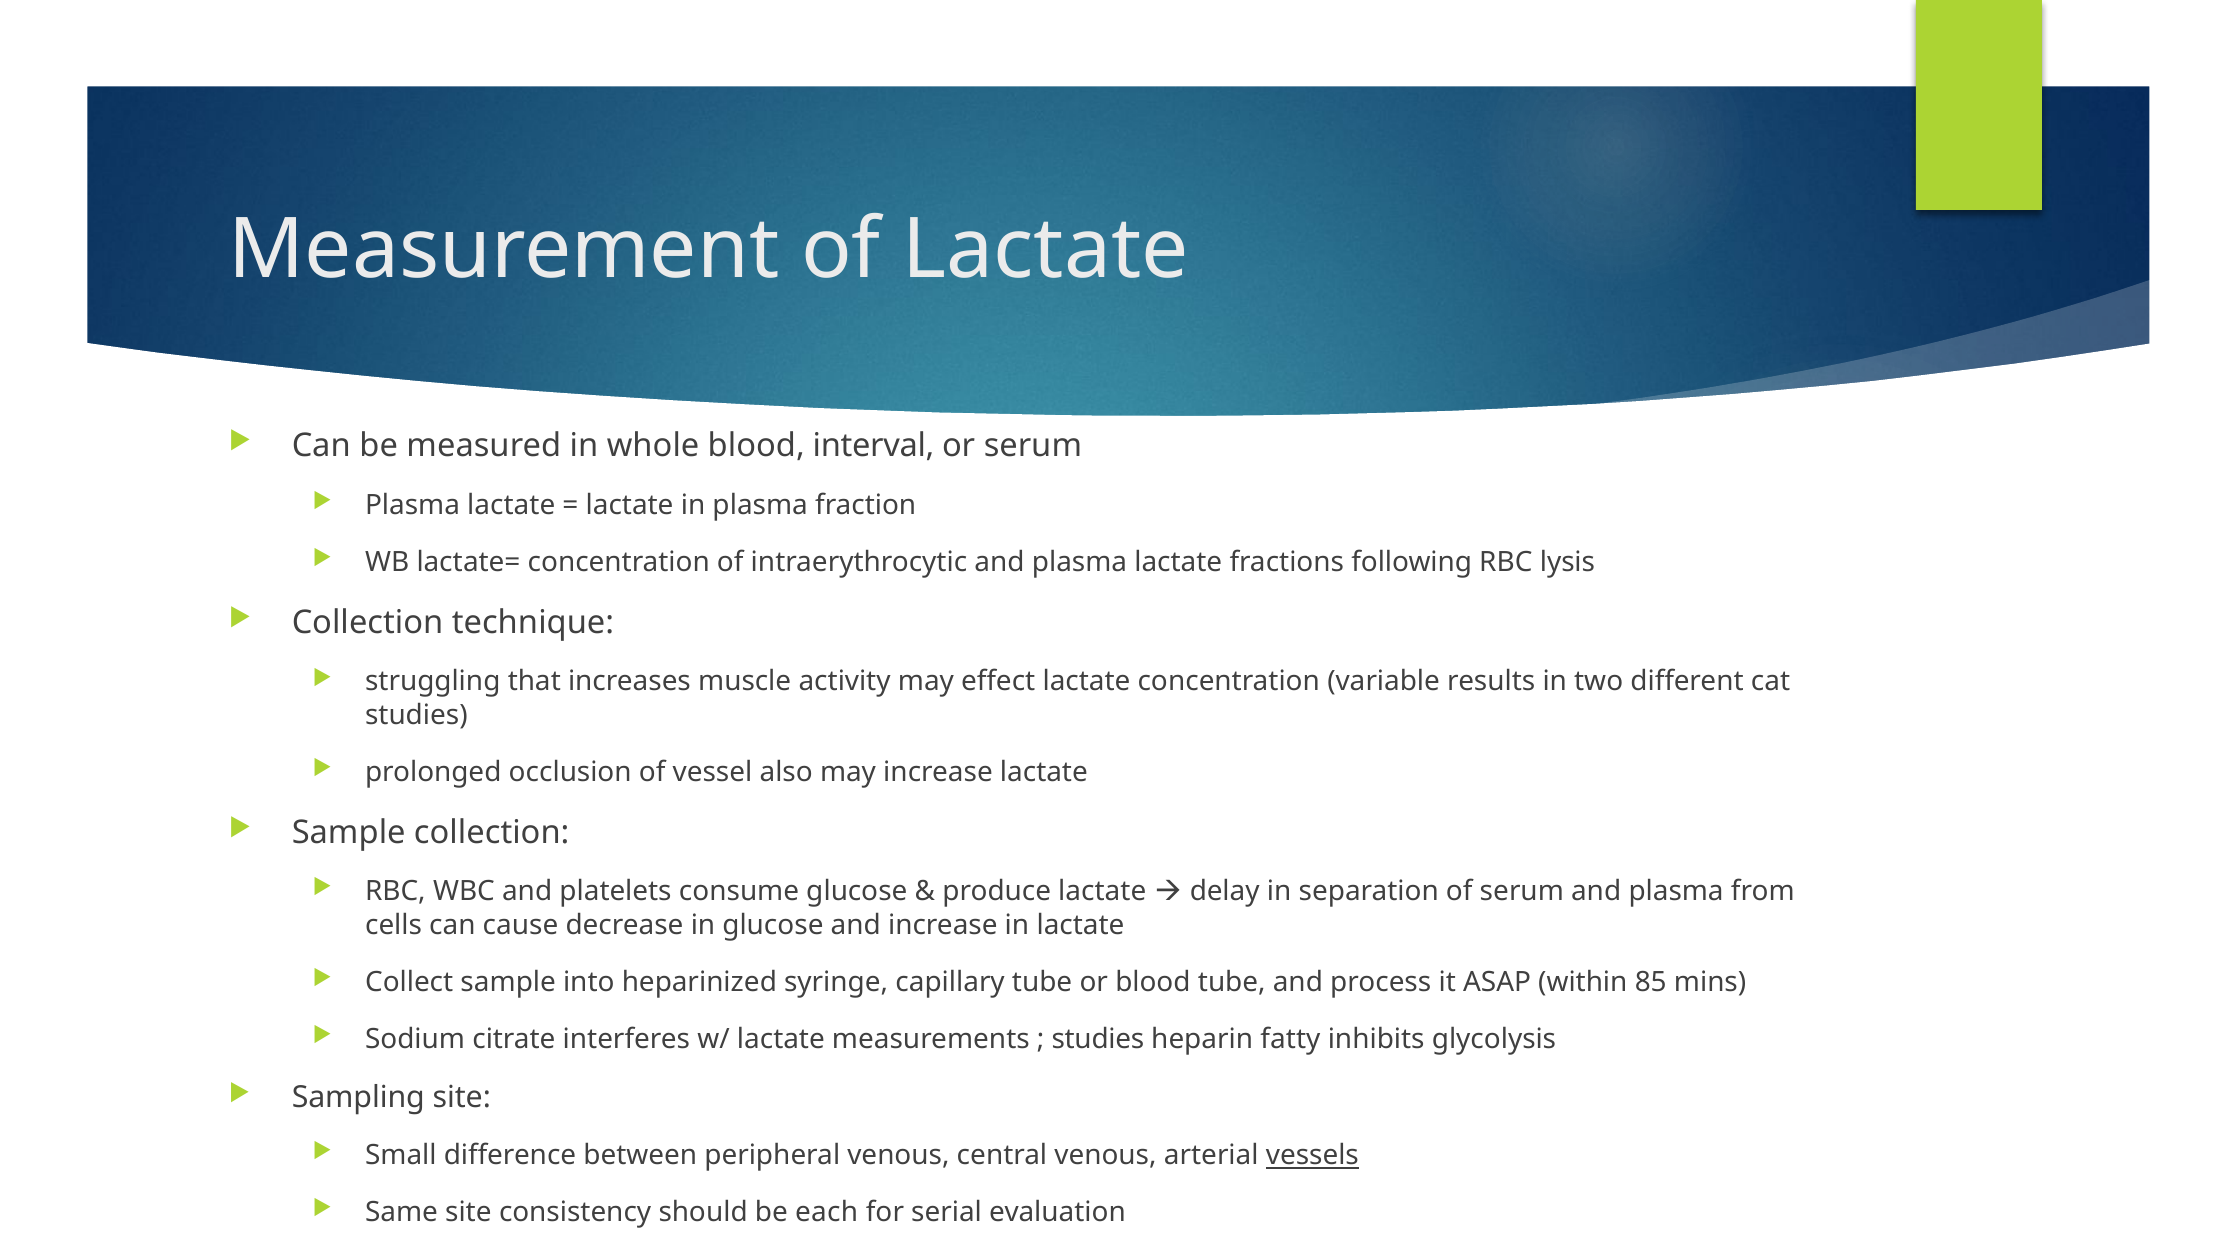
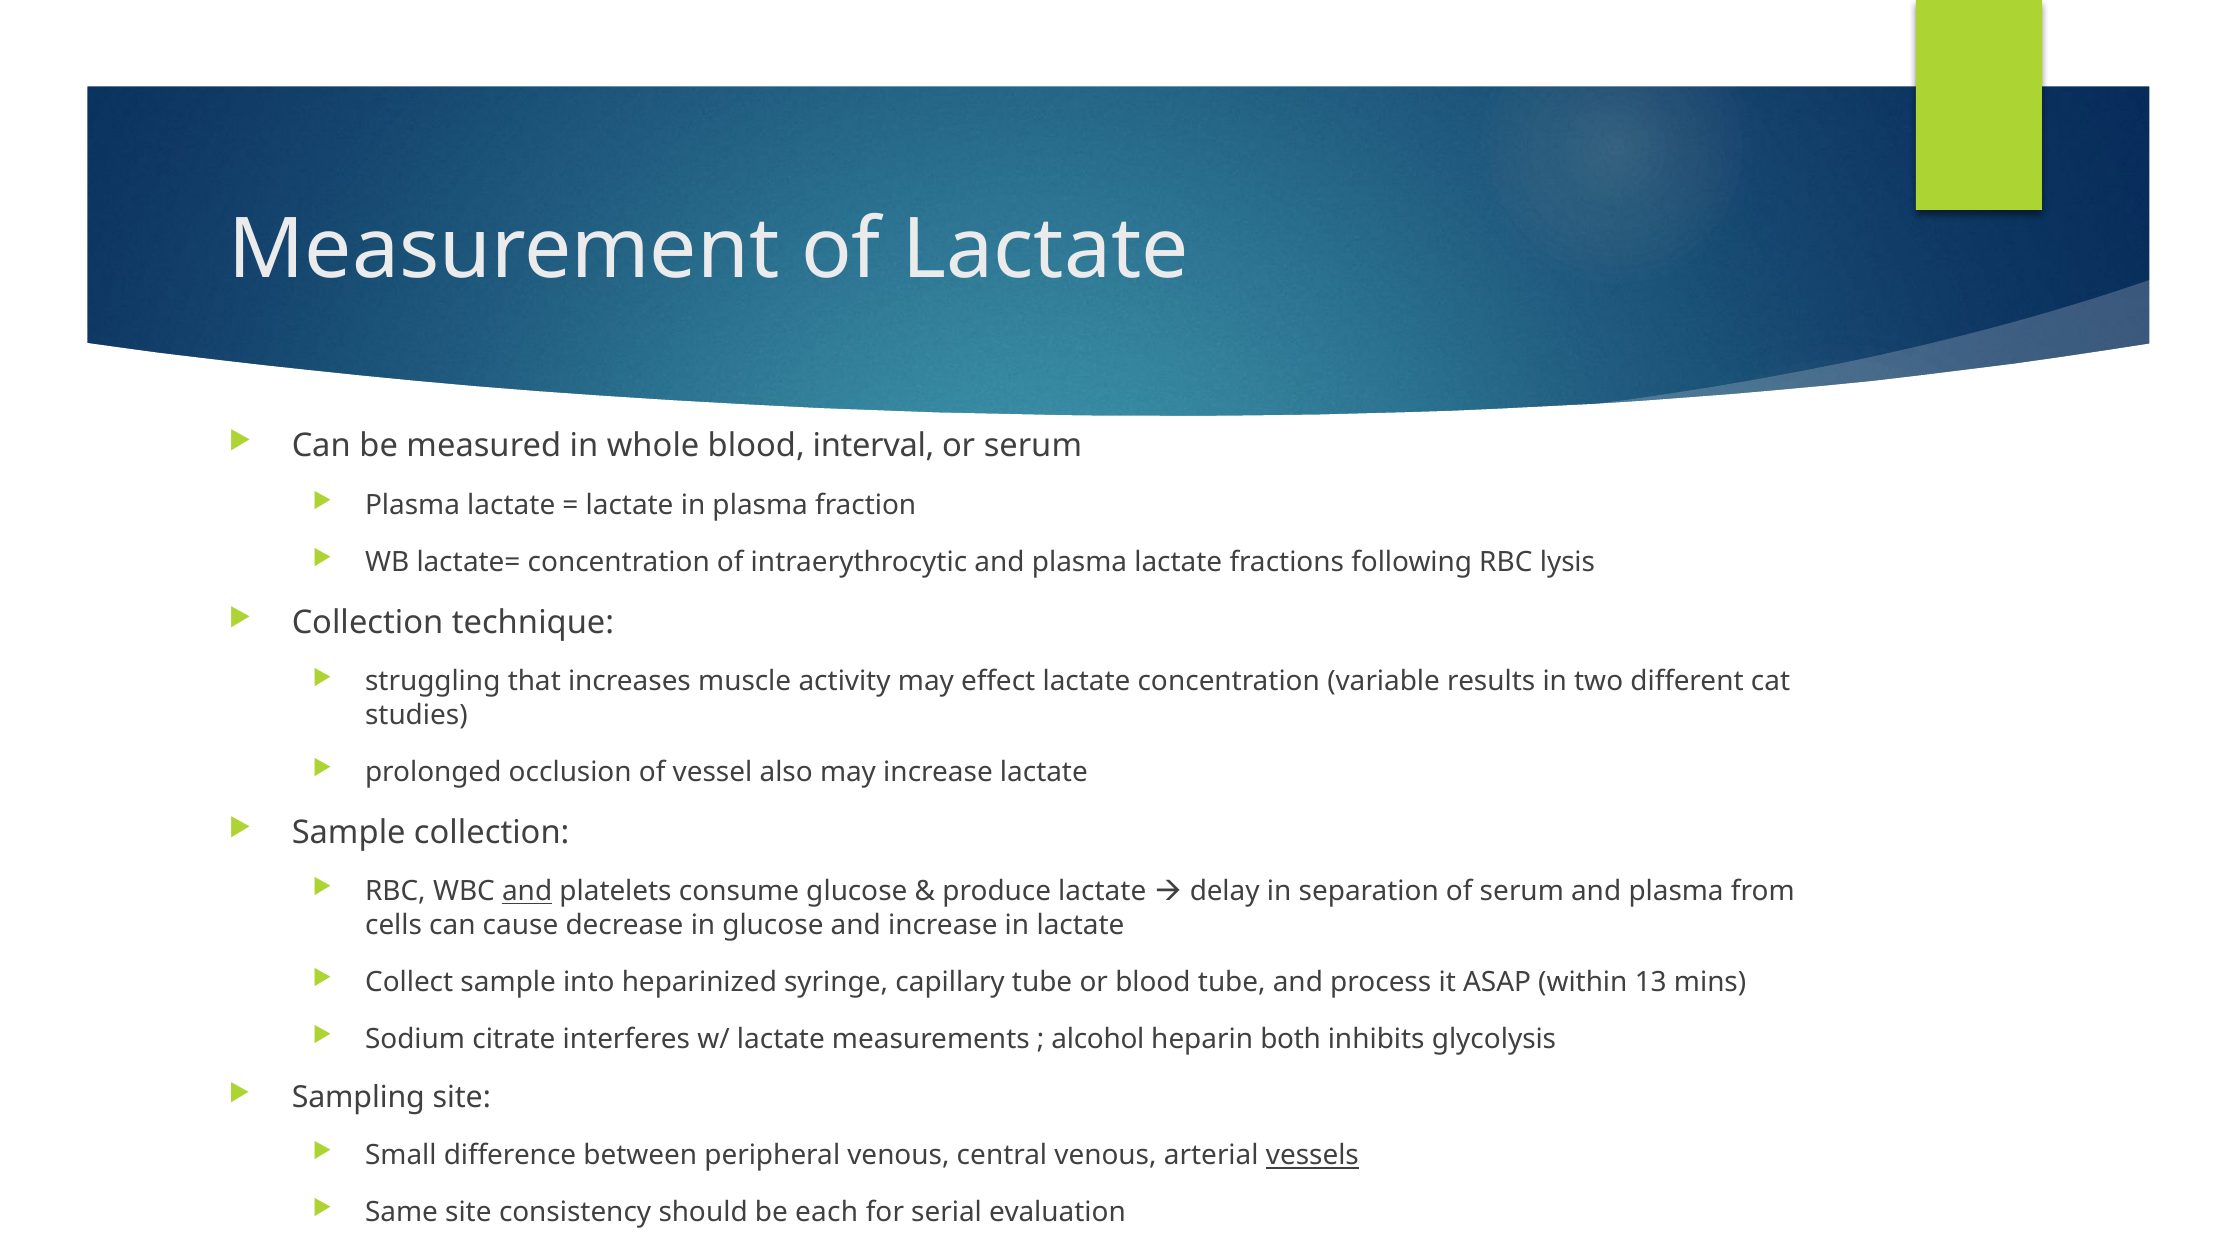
and underline: none -> present (527, 892)
85: 85 -> 13 (1651, 982)
studies: studies -> alcohol (1098, 1039)
fatty: fatty -> both (1291, 1039)
